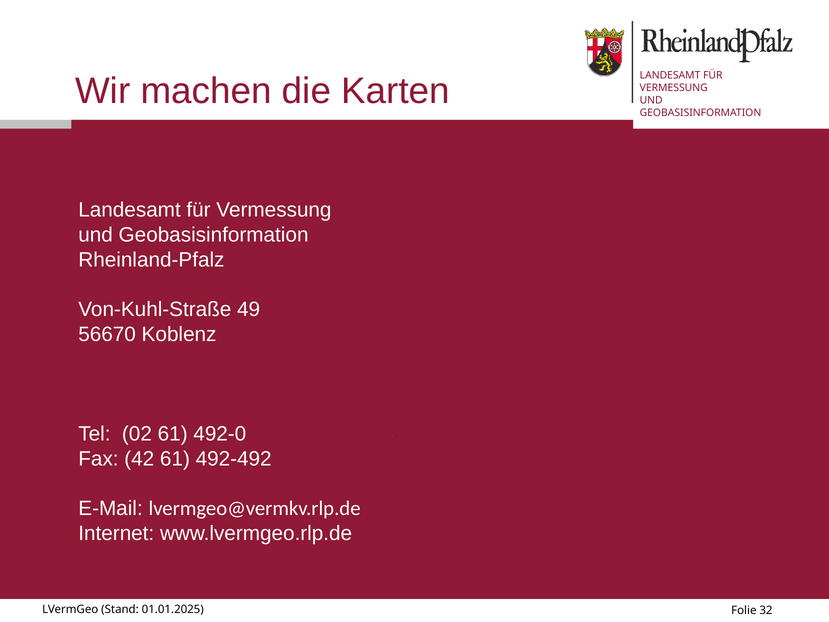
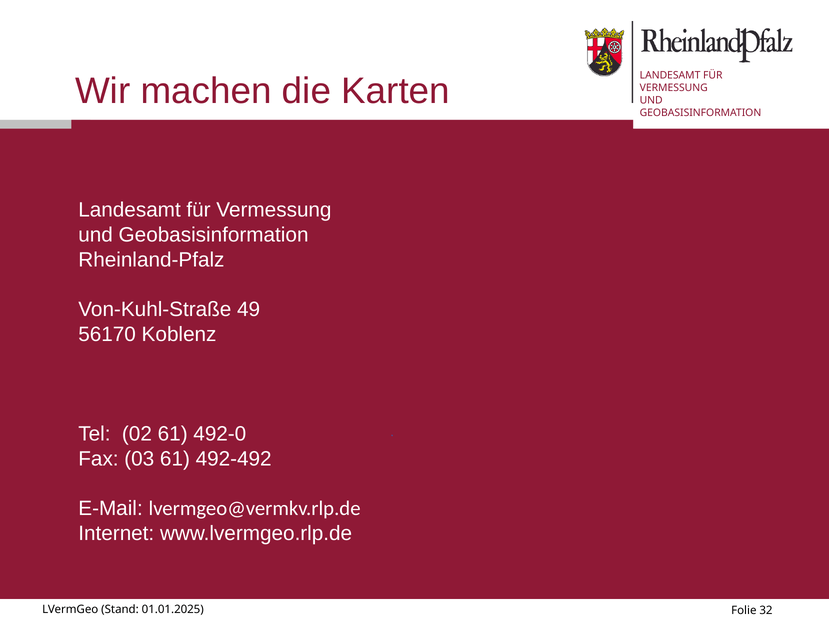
56670: 56670 -> 56170 (107, 334)
42: 42 -> 03 (139, 459)
